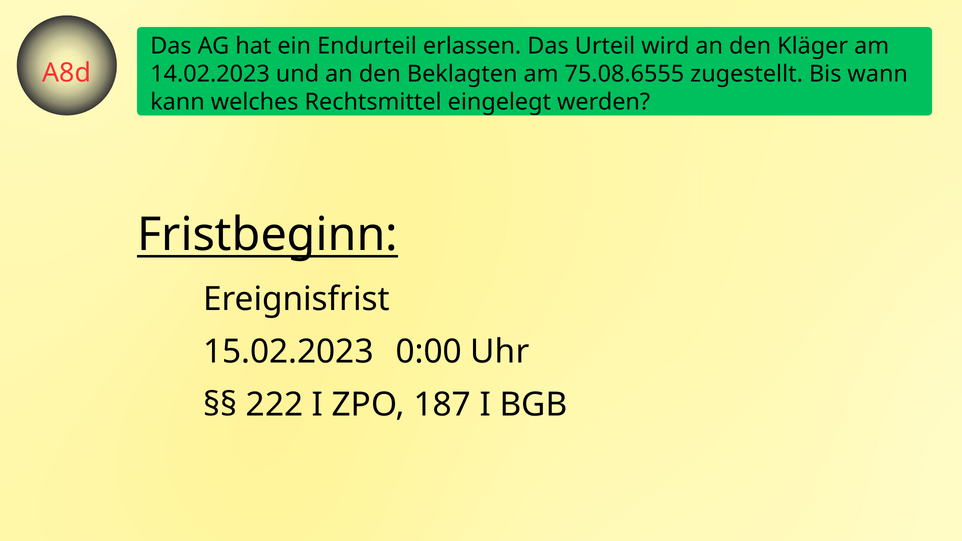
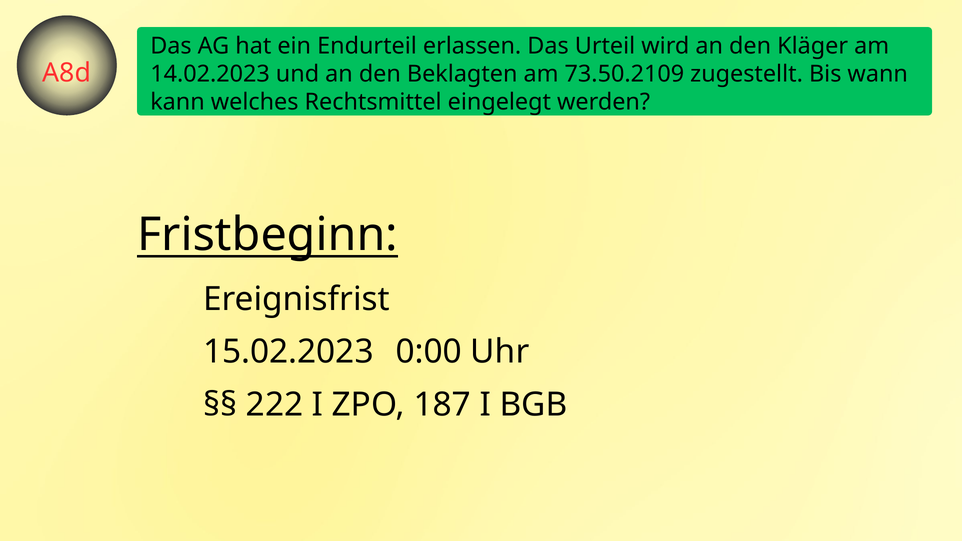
75.08.6555: 75.08.6555 -> 73.50.2109 (624, 74)
